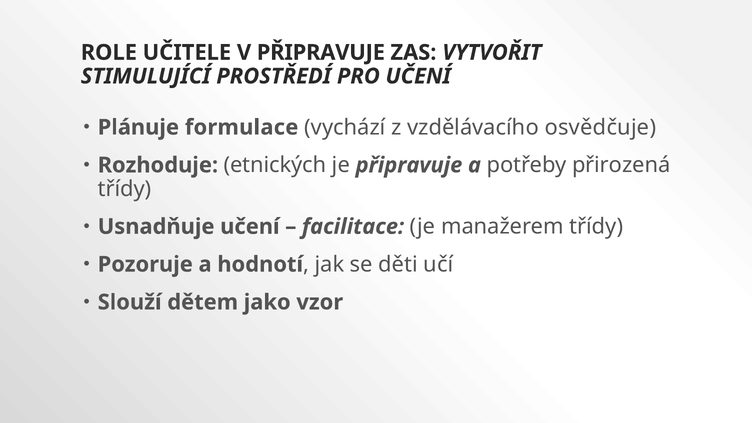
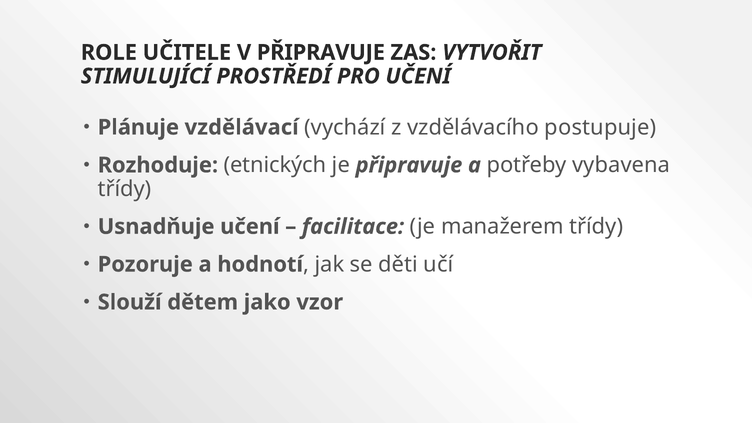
formulace: formulace -> vzdělávací (242, 127)
osvědčuje: osvědčuje -> postupuje (600, 127)
přirozená: přirozená -> vybavena (621, 165)
